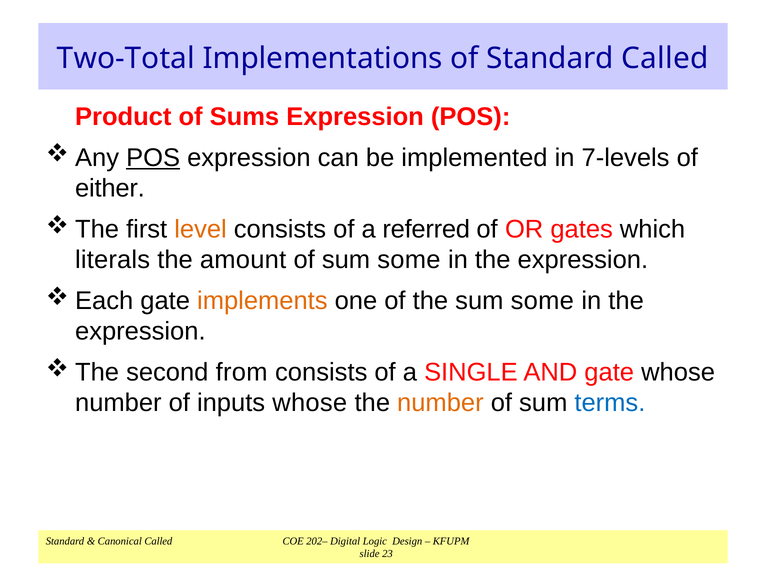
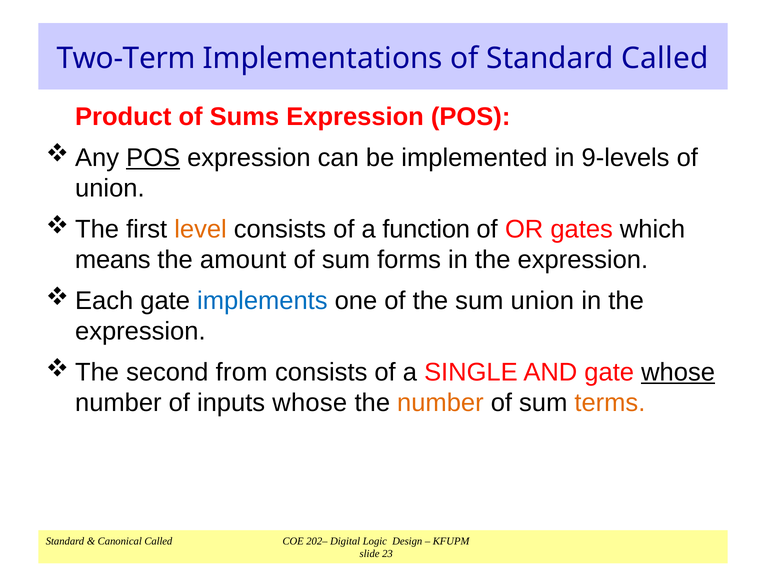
Two-Total: Two-Total -> Two-Term (126, 58)
7-levels: 7-levels -> 9-levels (626, 158)
either: either -> union (110, 188)
referred: referred -> function (426, 229)
literals: literals -> means (113, 260)
of sum some: some -> forms (409, 260)
implements colour: orange -> blue (262, 301)
the sum some: some -> union (542, 301)
whose underline: none -> present (678, 372)
terms colour: blue -> orange (610, 403)
